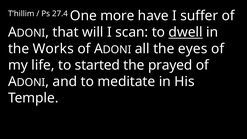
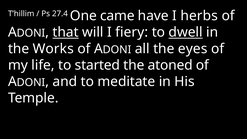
more: more -> came (117, 16)
suffer: suffer -> herbs (199, 16)
that underline: none -> present (66, 32)
scan: scan -> fiery (132, 32)
prayed: prayed -> atoned (170, 65)
